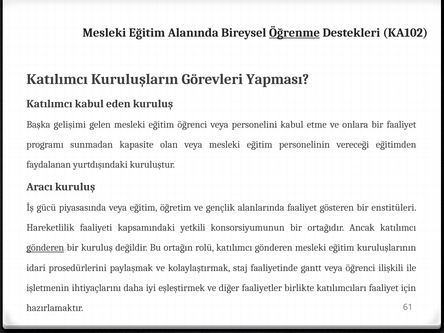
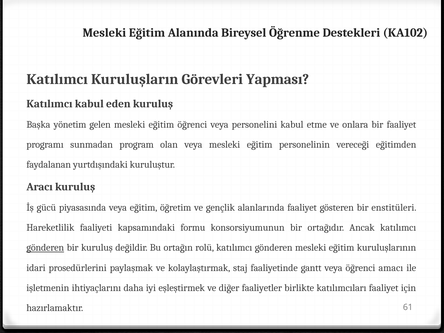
Öğrenme underline: present -> none (294, 33)
gelişimi: gelişimi -> yönetim (70, 125)
kapasite: kapasite -> program (137, 145)
yetkili: yetkili -> formu (193, 228)
ilişkili: ilişkili -> amacı (391, 268)
